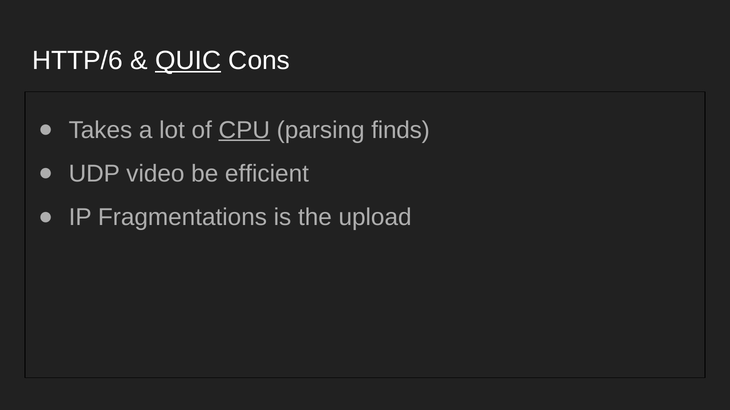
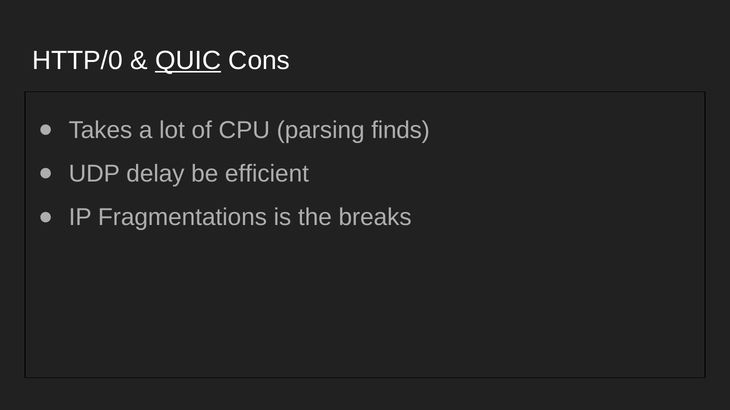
HTTP/6: HTTP/6 -> HTTP/0 (78, 60)
CPU underline: present -> none (244, 130)
video: video -> delay (155, 174)
upload: upload -> breaks (375, 218)
